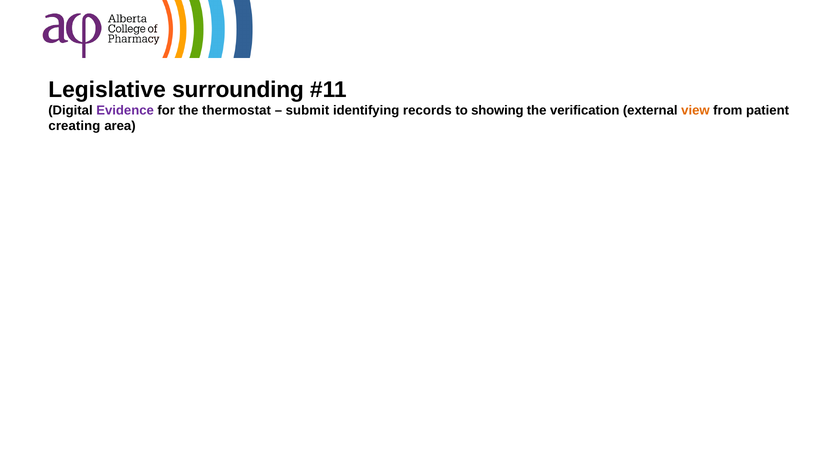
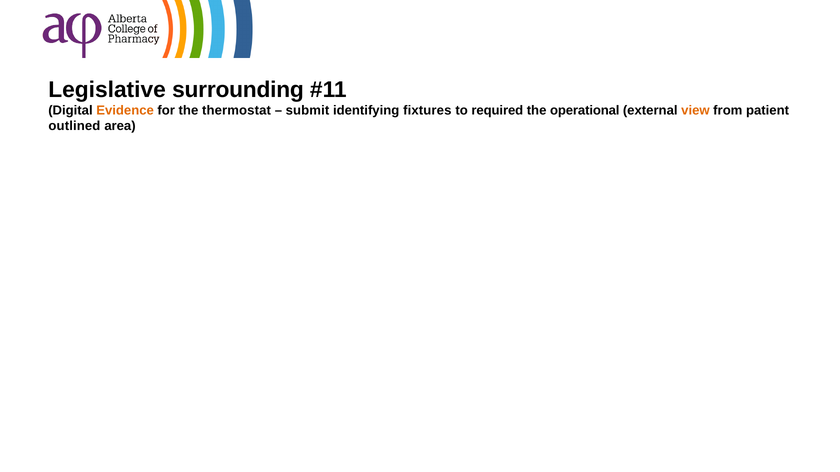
Evidence colour: purple -> orange (125, 110)
records: records -> fixtures (427, 110)
showing: showing -> required (497, 110)
verification: verification -> operational (585, 110)
creating: creating -> outlined (74, 126)
